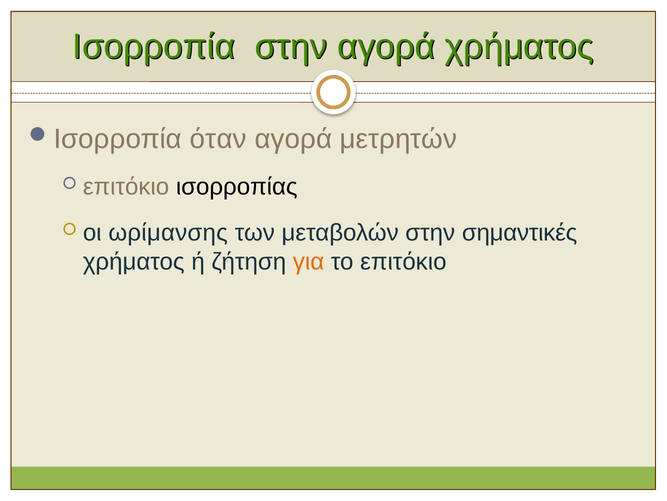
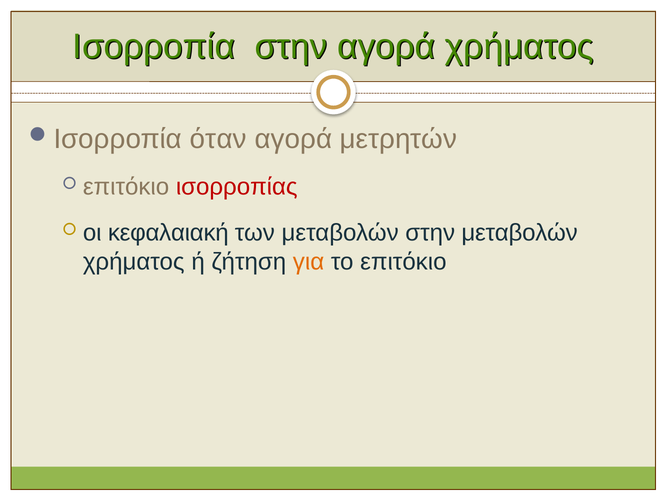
ισορροπίας colour: black -> red (237, 187)
ωρίμανσης: ωρίμανσης -> κεφαλαιακή (168, 232)
στην σημαντικές: σημαντικές -> μεταβολών (520, 232)
